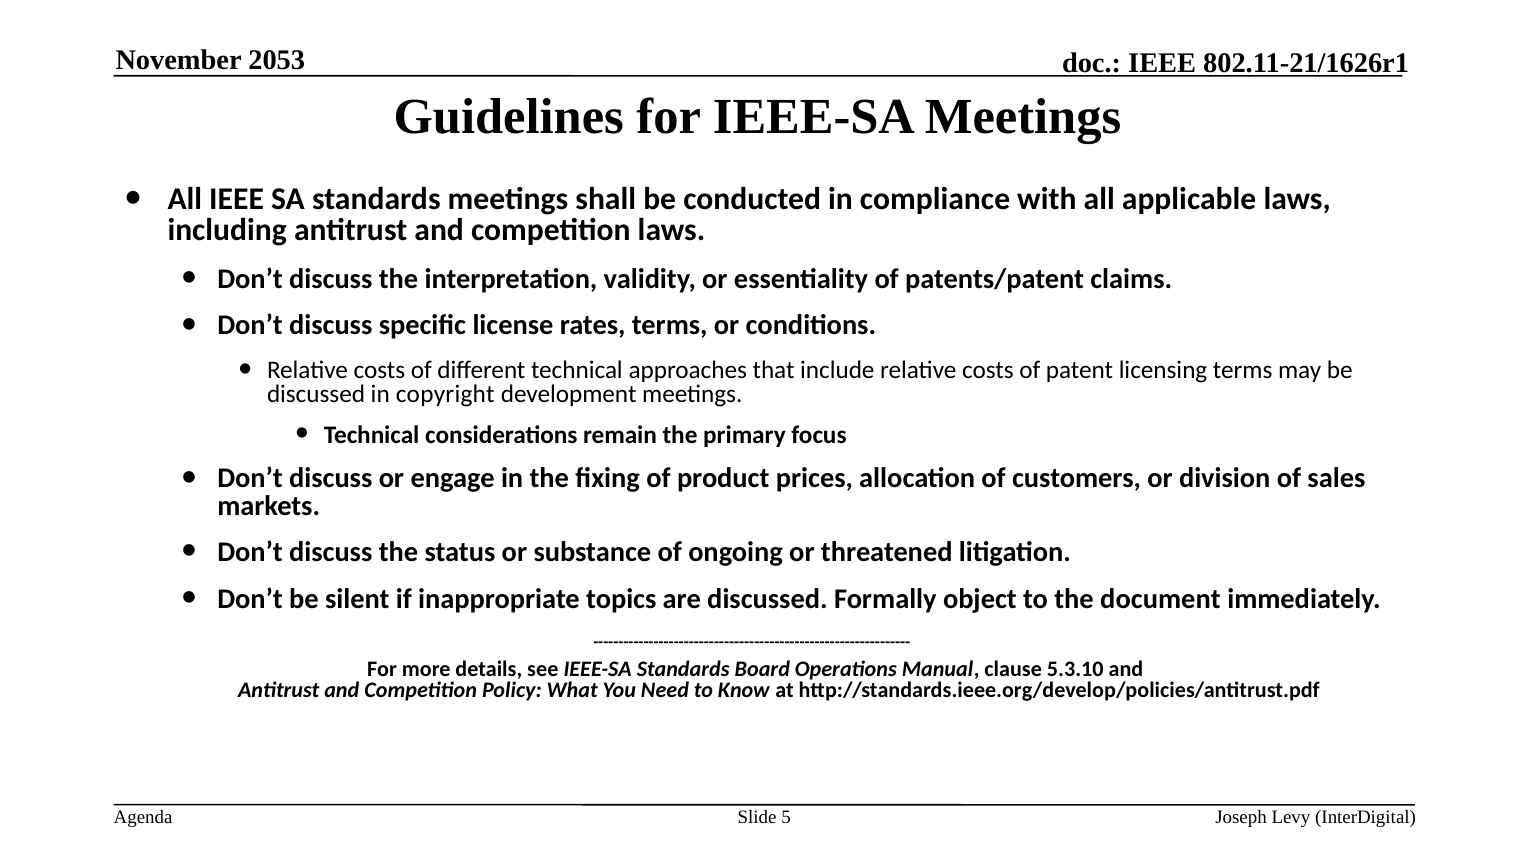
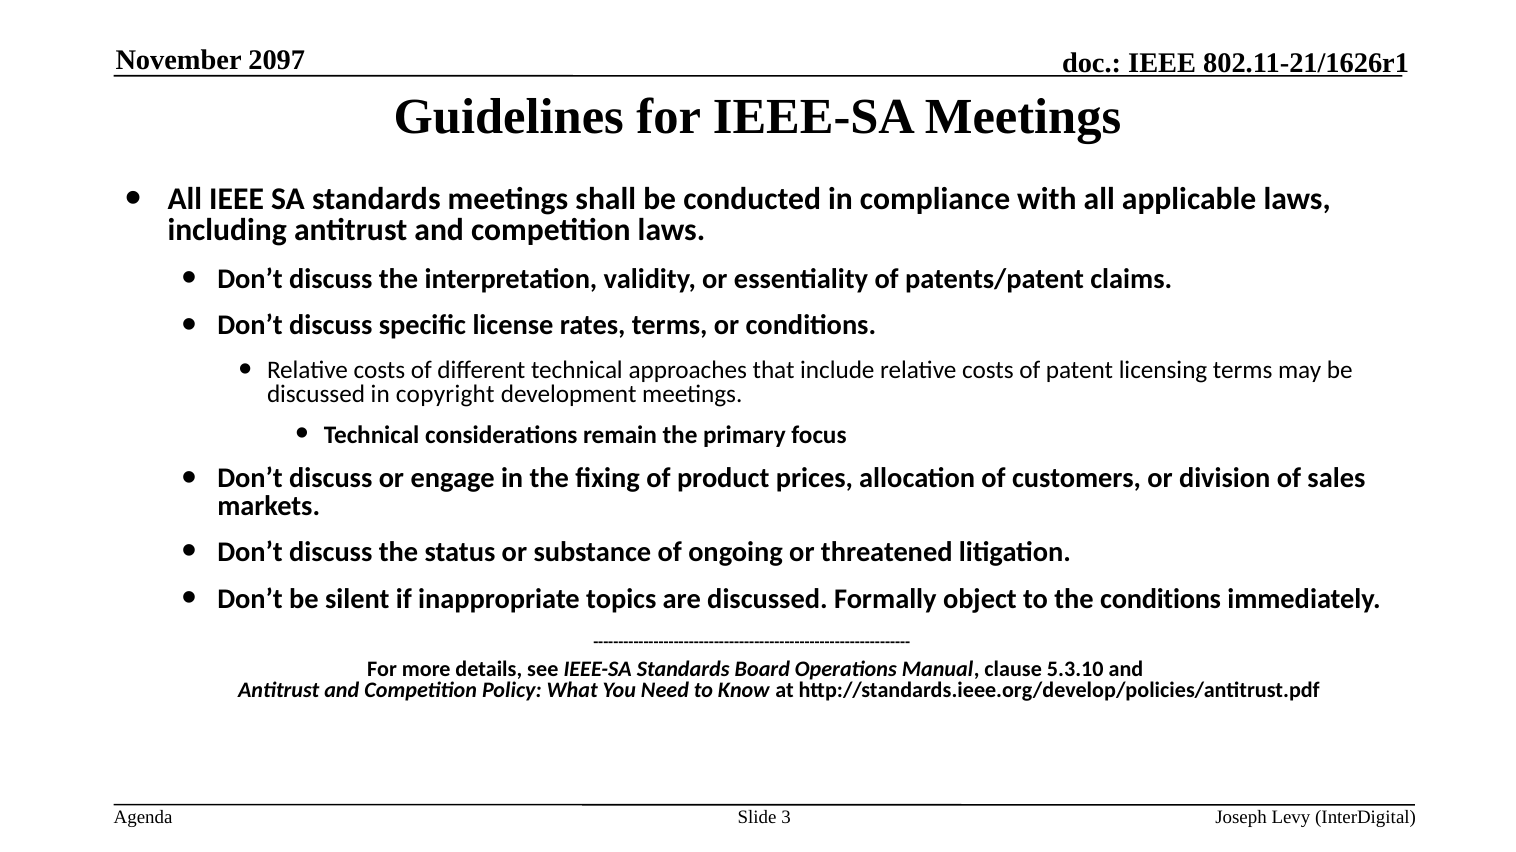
2053: 2053 -> 2097 (277, 60)
the document: document -> conditions (1161, 599)
5: 5 -> 3 (786, 818)
